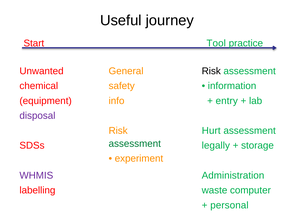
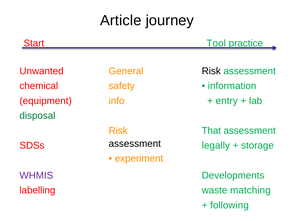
Useful: Useful -> Article (121, 20)
disposal colour: purple -> green (37, 115)
Hurt: Hurt -> That (211, 130)
assessment colour: green -> black (135, 143)
Administration: Administration -> Developments (233, 175)
computer: computer -> matching (250, 190)
personal: personal -> following (229, 205)
